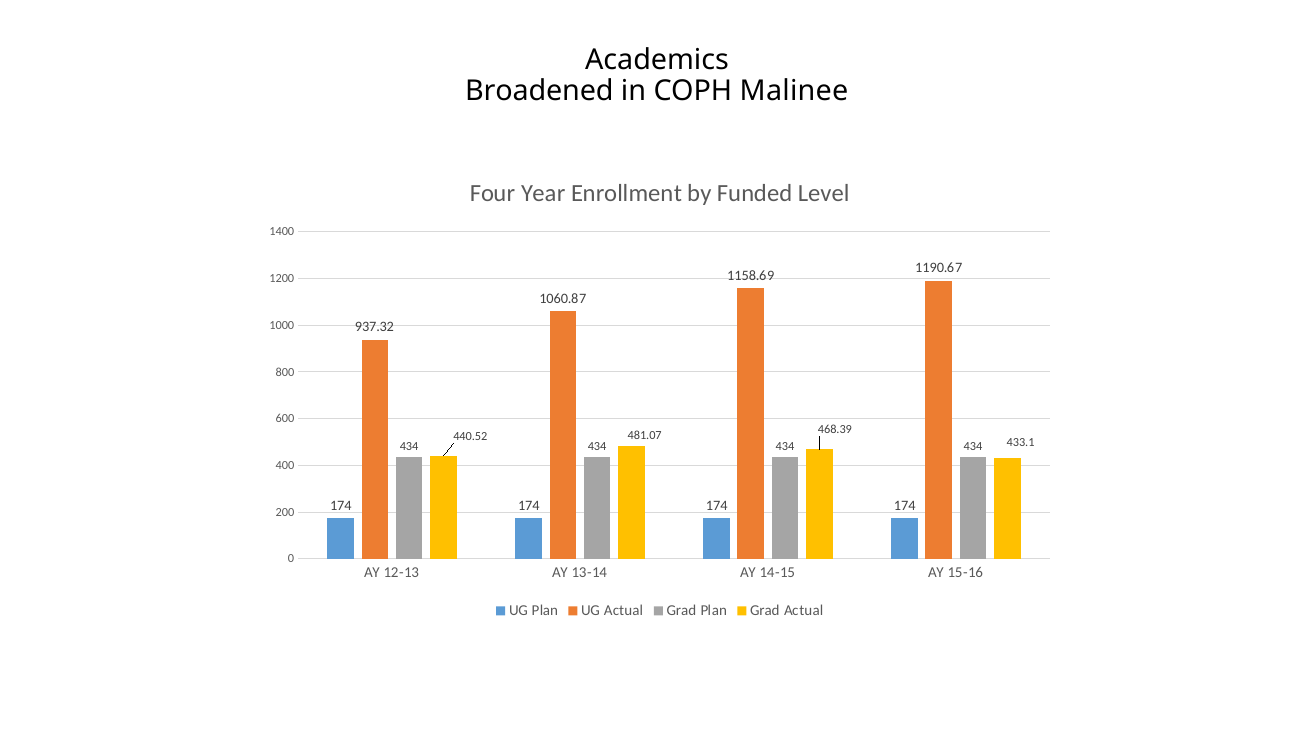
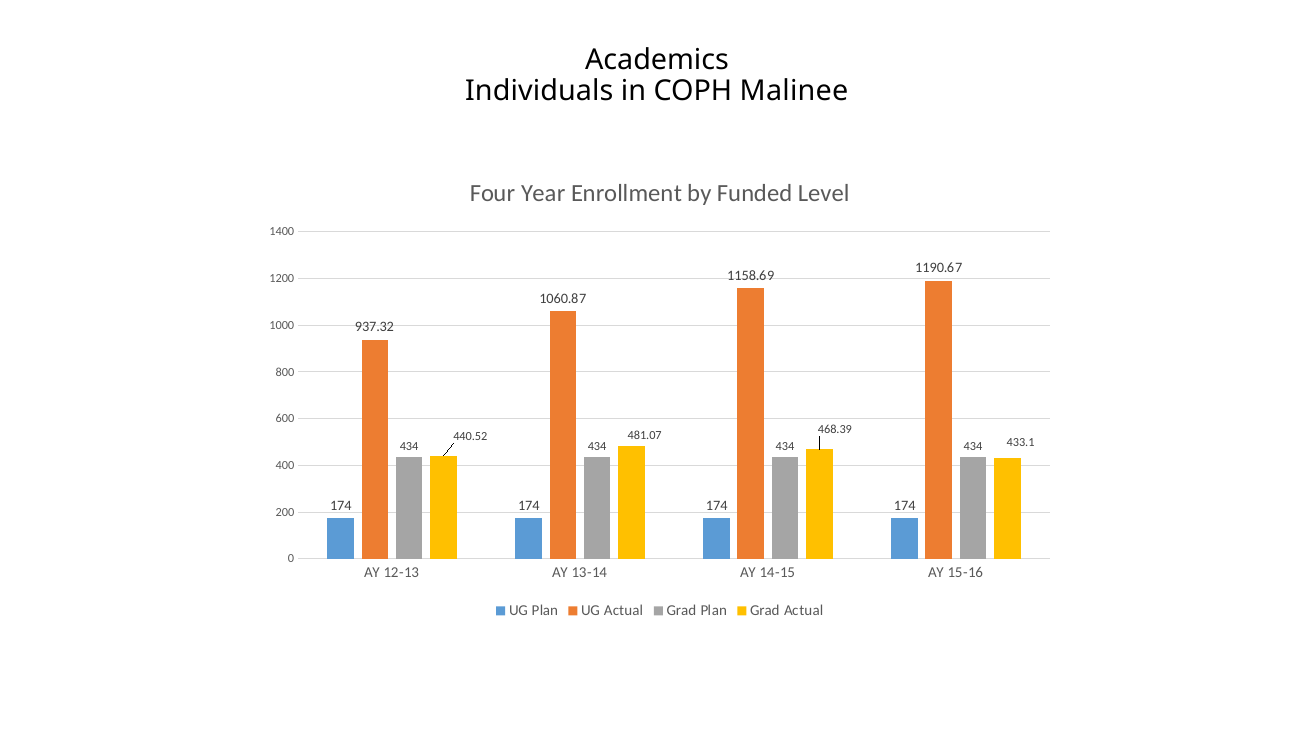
Broadened: Broadened -> Individuals (539, 91)
